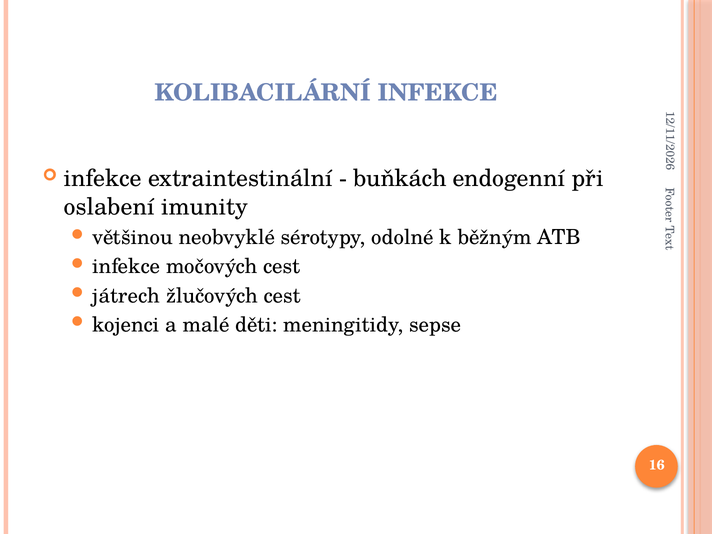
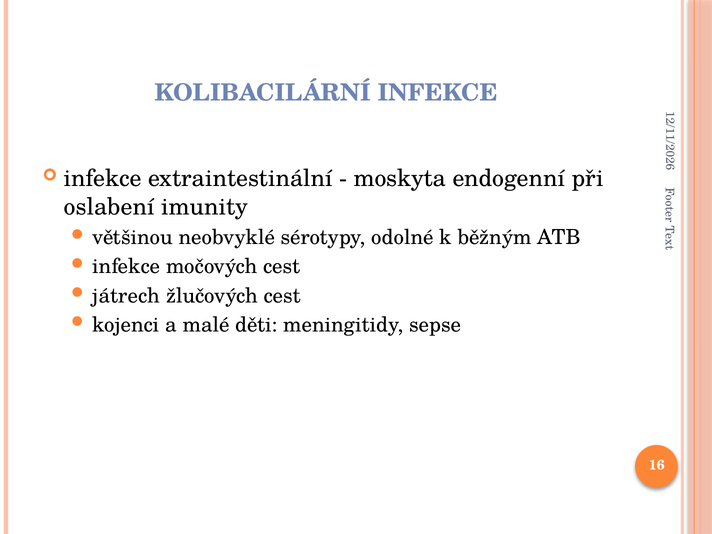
buňkách: buňkách -> moskyta (400, 178)
